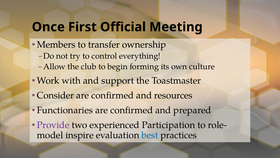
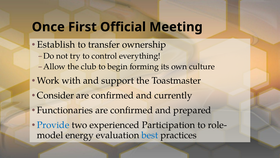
Members: Members -> Establish (56, 45)
resources: resources -> currently (173, 95)
Provide colour: purple -> blue (53, 125)
inspire: inspire -> energy (80, 135)
